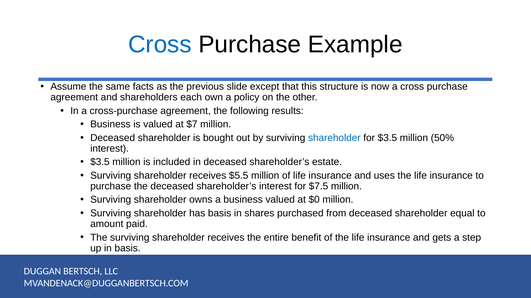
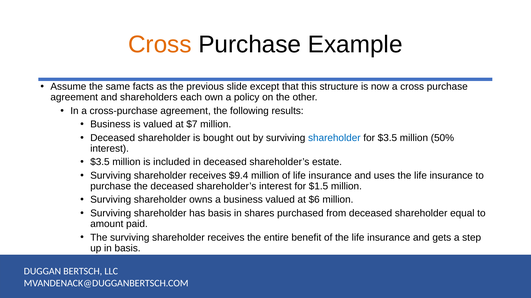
Cross colour: blue -> orange (160, 45)
$5.5: $5.5 -> $9.4 (239, 176)
$7.5: $7.5 -> $1.5 (318, 187)
$0: $0 -> $6 (314, 200)
